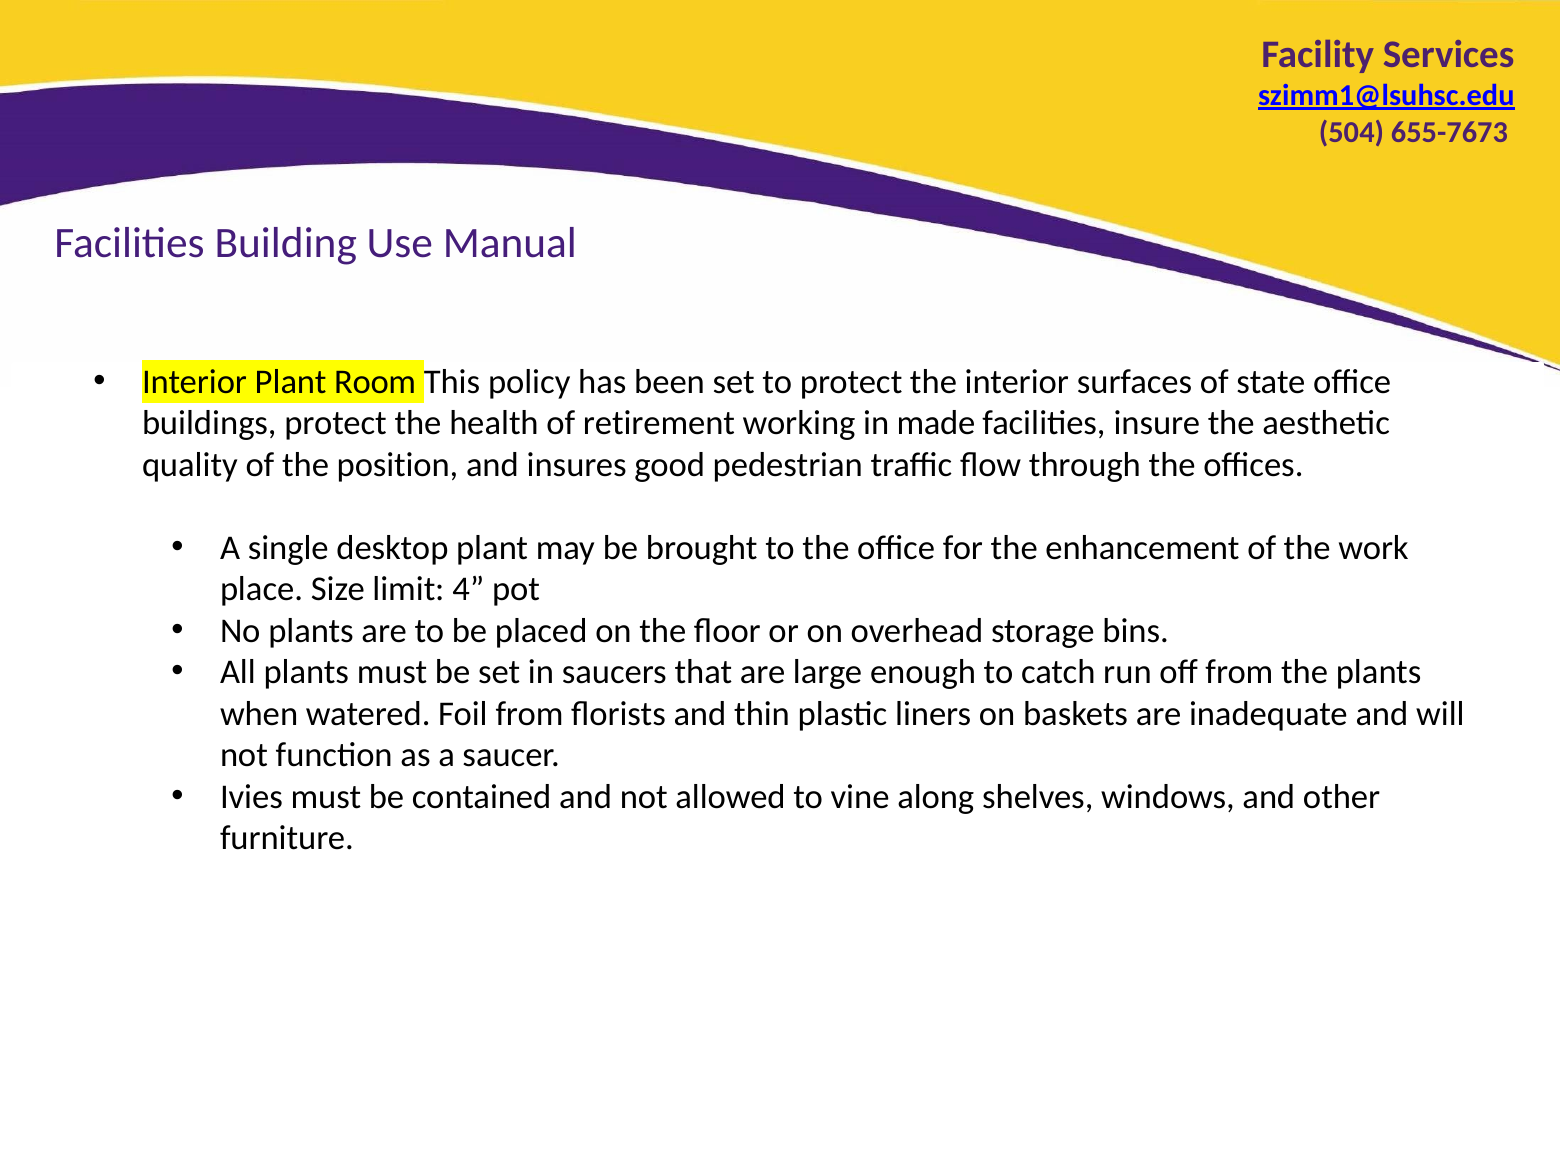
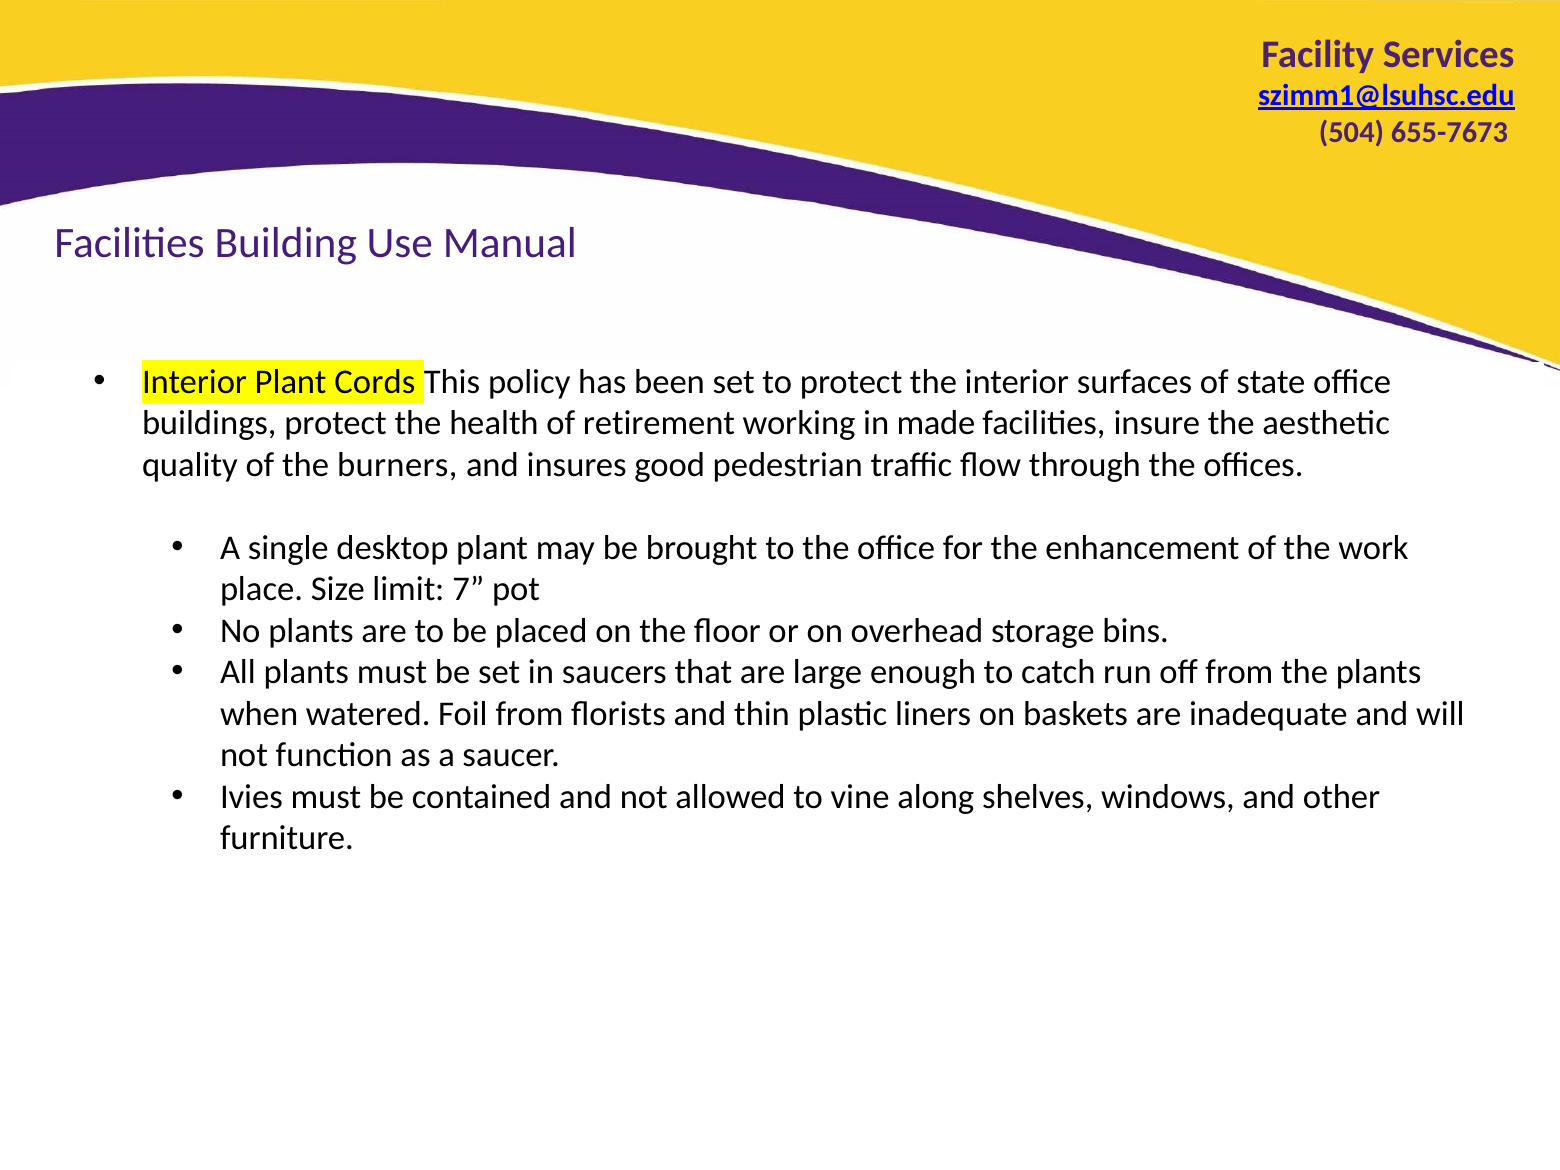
Room: Room -> Cords (375, 382)
position: position -> burners (397, 465)
4: 4 -> 7 (468, 589)
